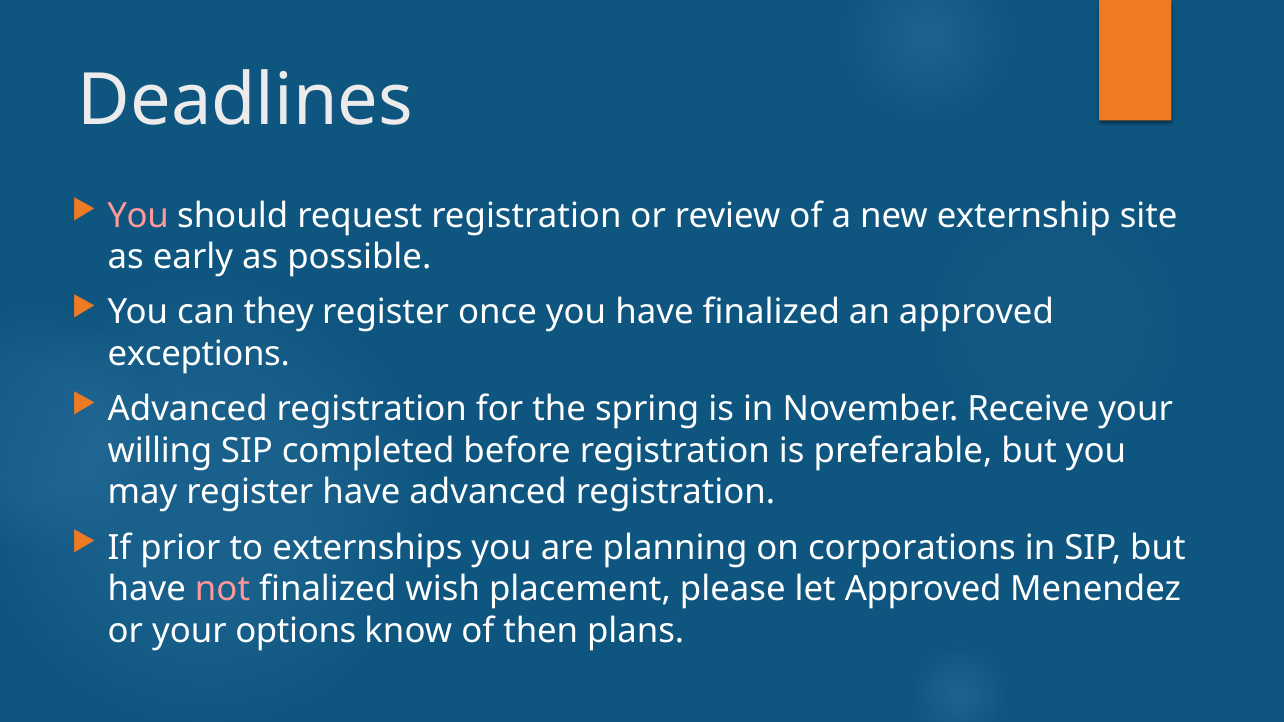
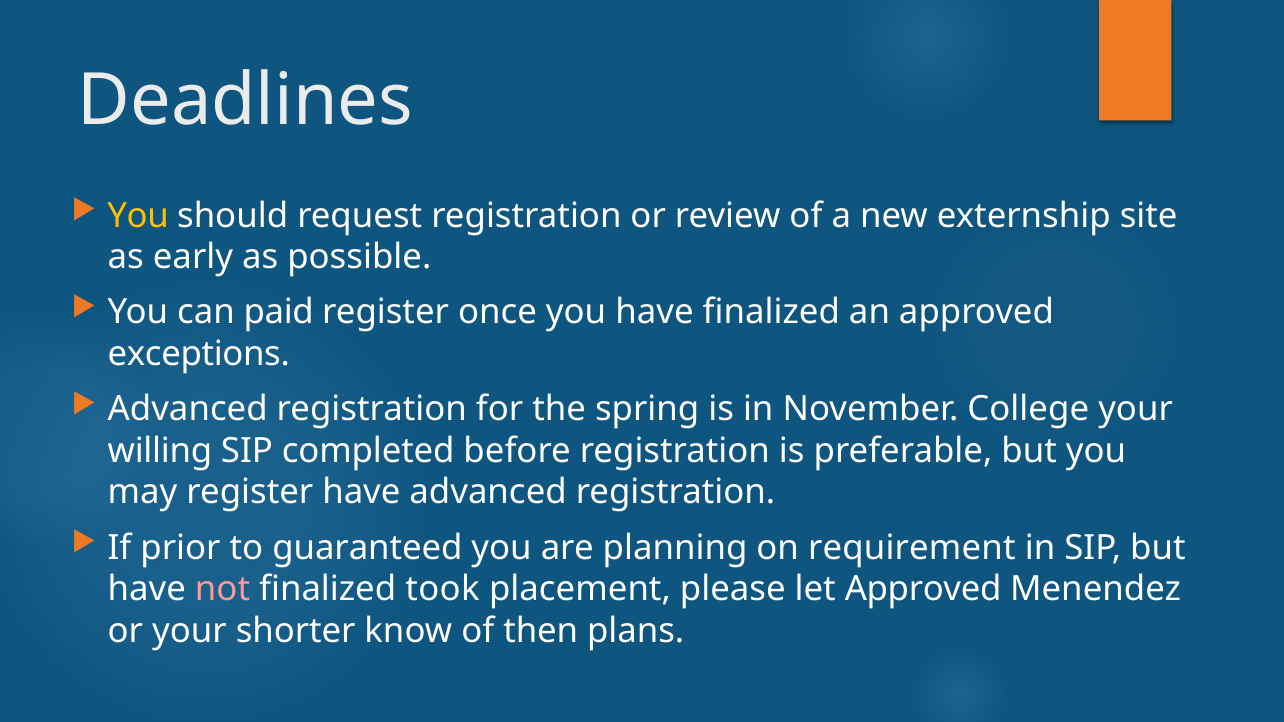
You colour: pink -> yellow (138, 216)
they: they -> paid (279, 312)
Receive: Receive -> College (1028, 409)
externships: externships -> guaranteed (367, 548)
corporations: corporations -> requirement (912, 548)
wish: wish -> took (443, 589)
options: options -> shorter (296, 631)
